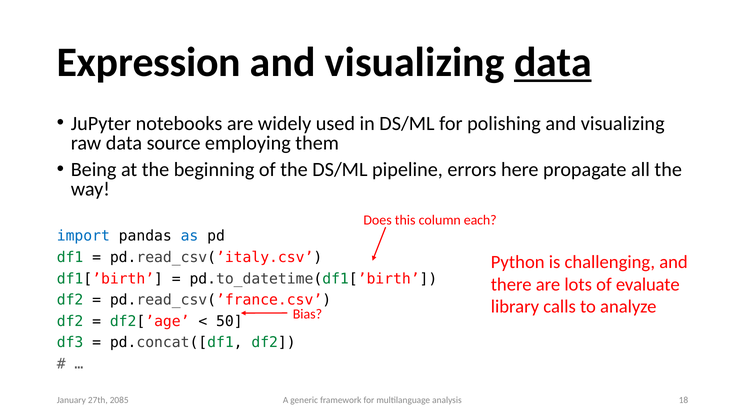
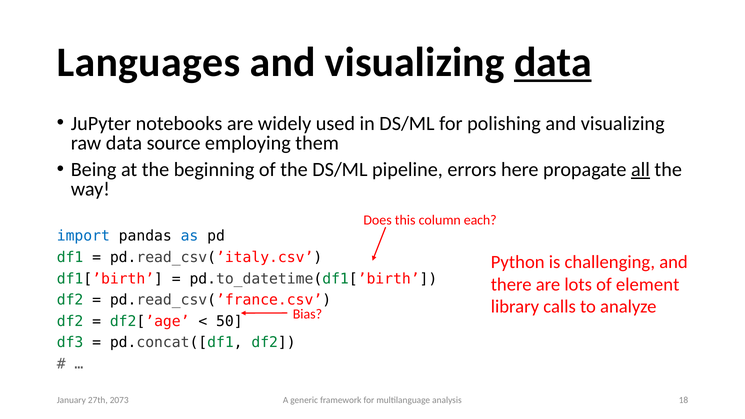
Expression: Expression -> Languages (149, 63)
all underline: none -> present (641, 170)
evaluate: evaluate -> element (648, 284)
2085: 2085 -> 2073 (119, 400)
